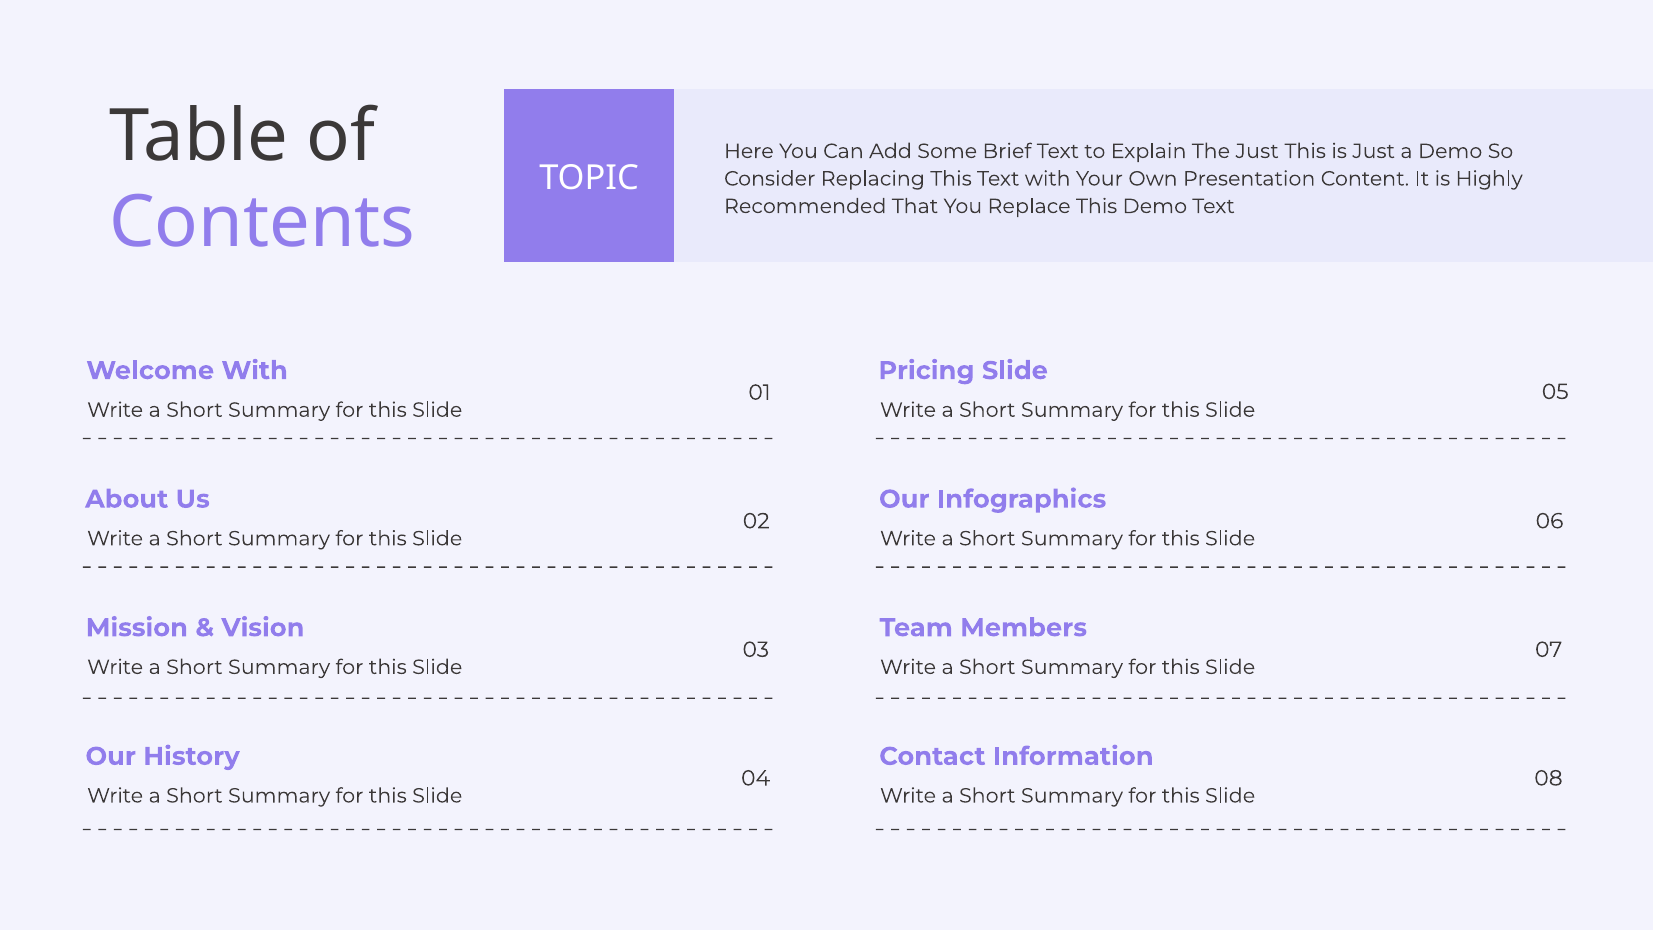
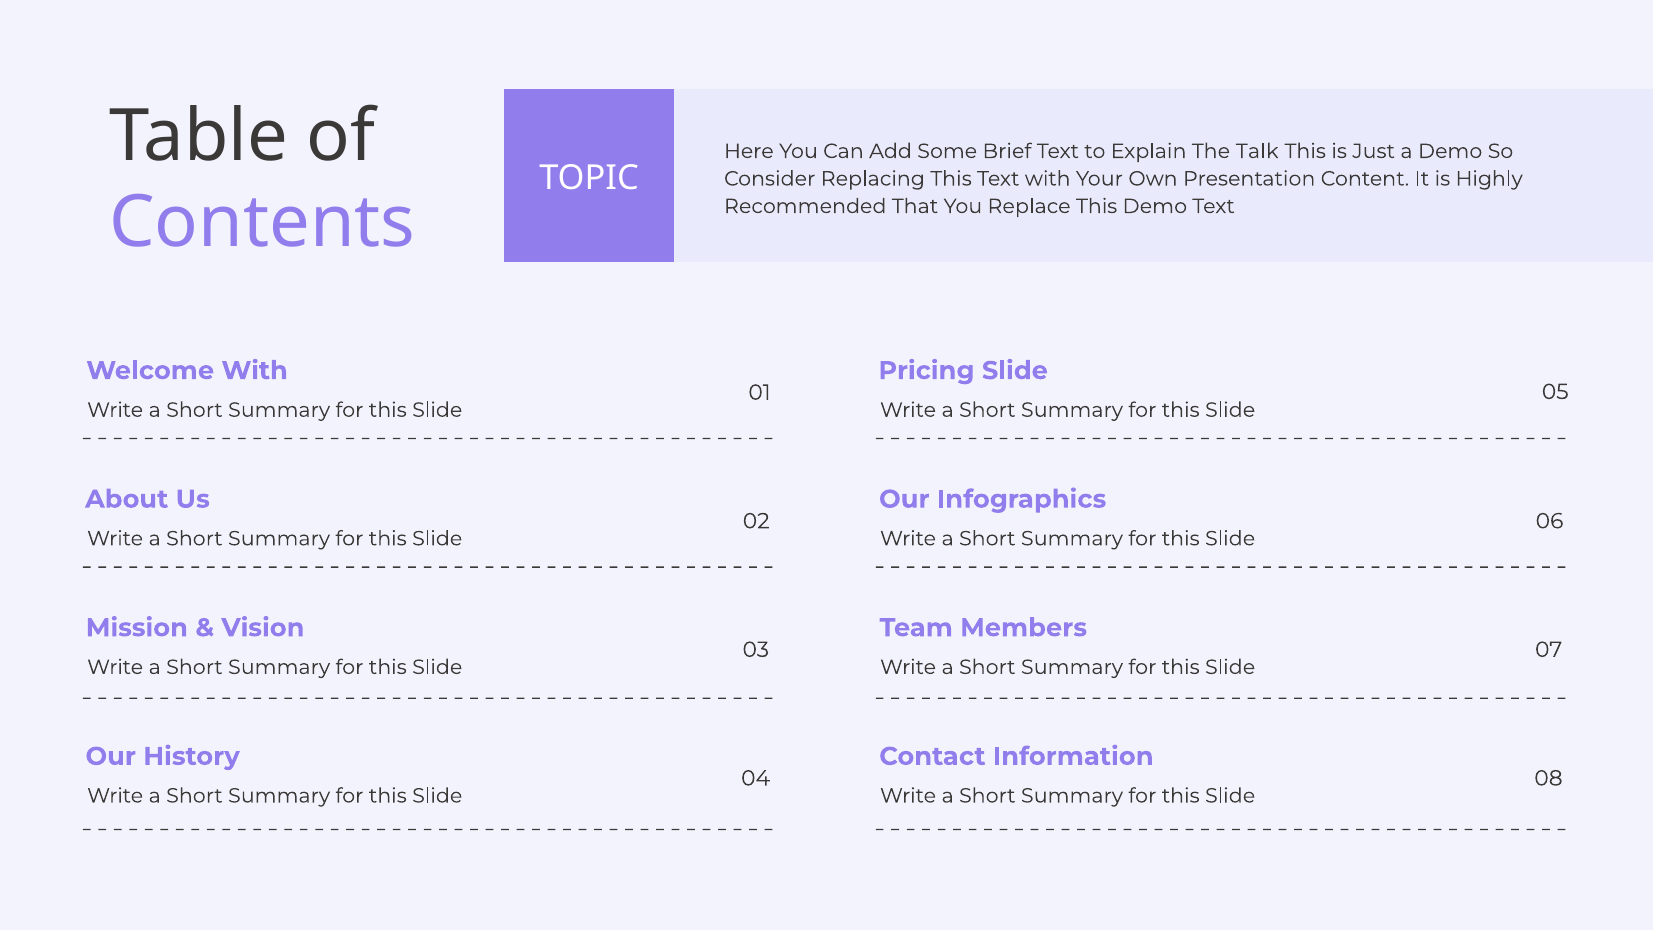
The Just: Just -> Talk (1257, 151)
